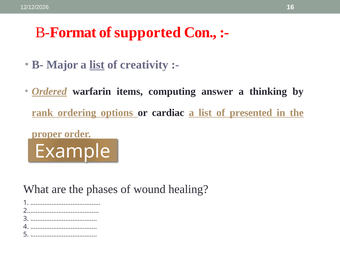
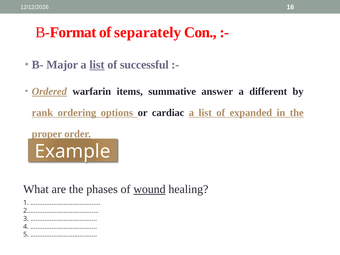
supported: supported -> separately (148, 33)
creativity: creativity -> successful (144, 65)
computing: computing -> summative (172, 92)
thinking: thinking -> different (268, 92)
presented: presented -> expanded (251, 113)
wound underline: none -> present (149, 189)
